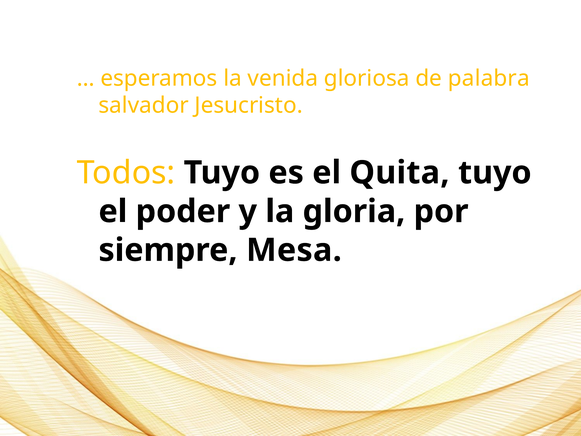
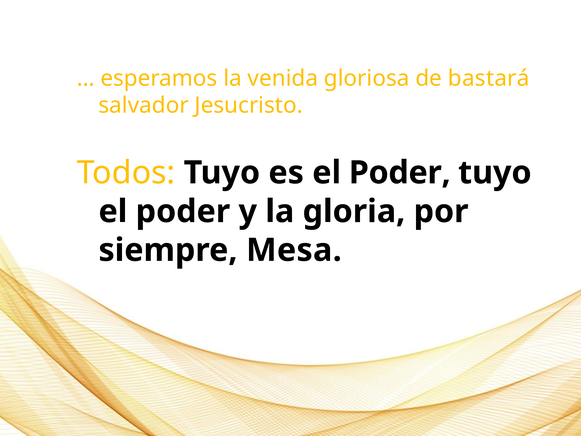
palabra: palabra -> bastará (489, 78)
es el Quita: Quita -> Poder (400, 173)
